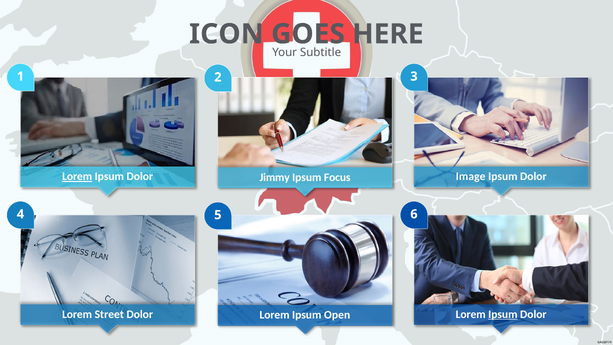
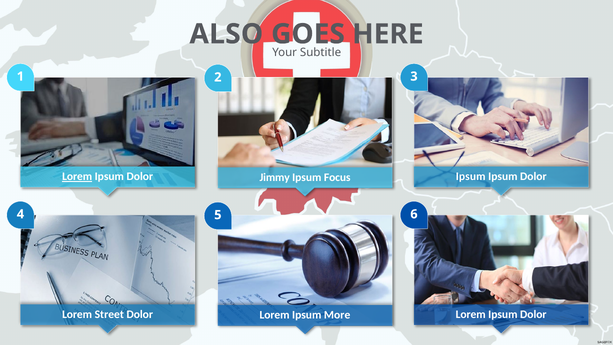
ICON: ICON -> ALSO (226, 34)
Image: Image -> Ipsum (471, 176)
Ipsum underline: present -> none (503, 314)
Open: Open -> More (337, 315)
